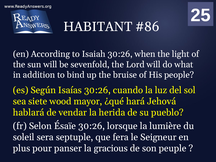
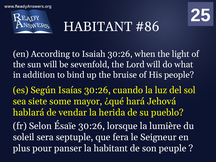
wood: wood -> some (60, 101)
la gracious: gracious -> habitant (111, 148)
